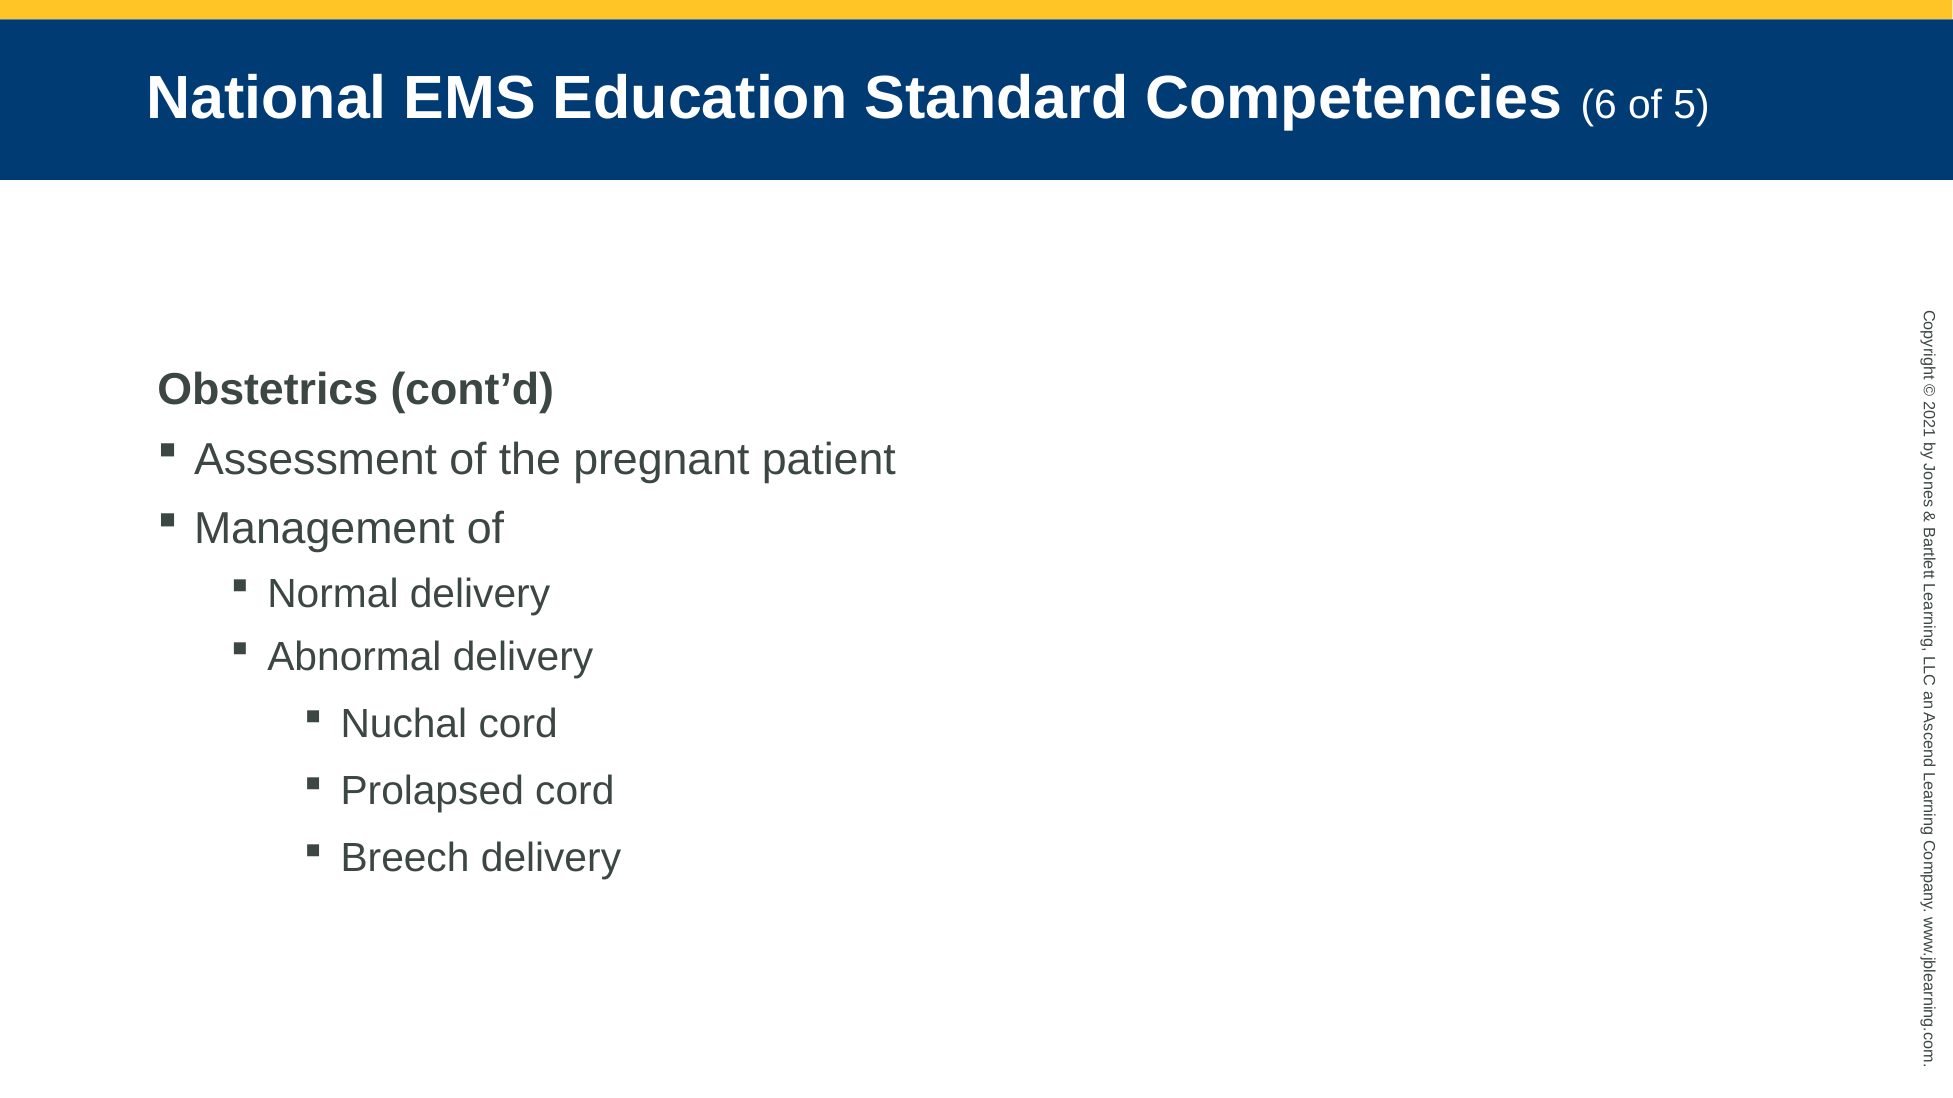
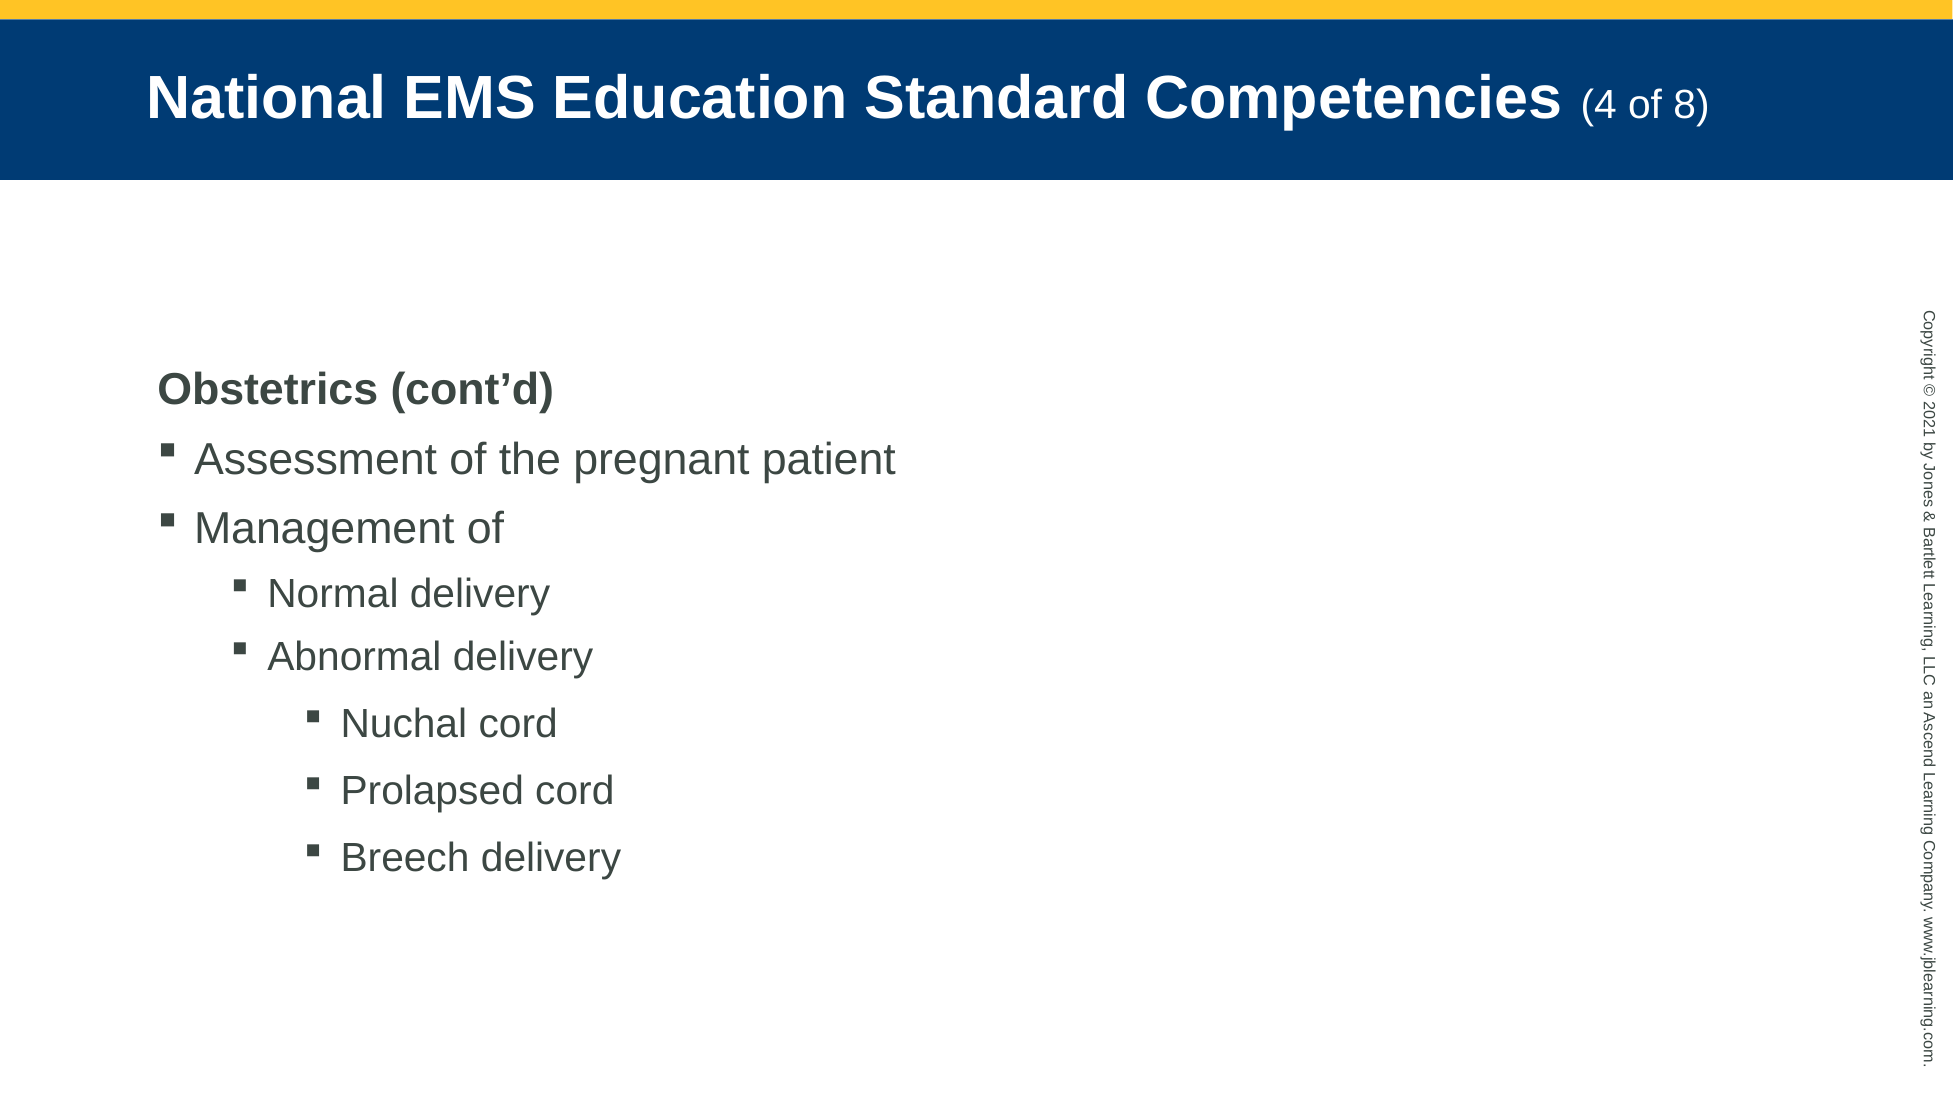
6: 6 -> 4 (1599, 105)
5: 5 -> 8 (1691, 105)
